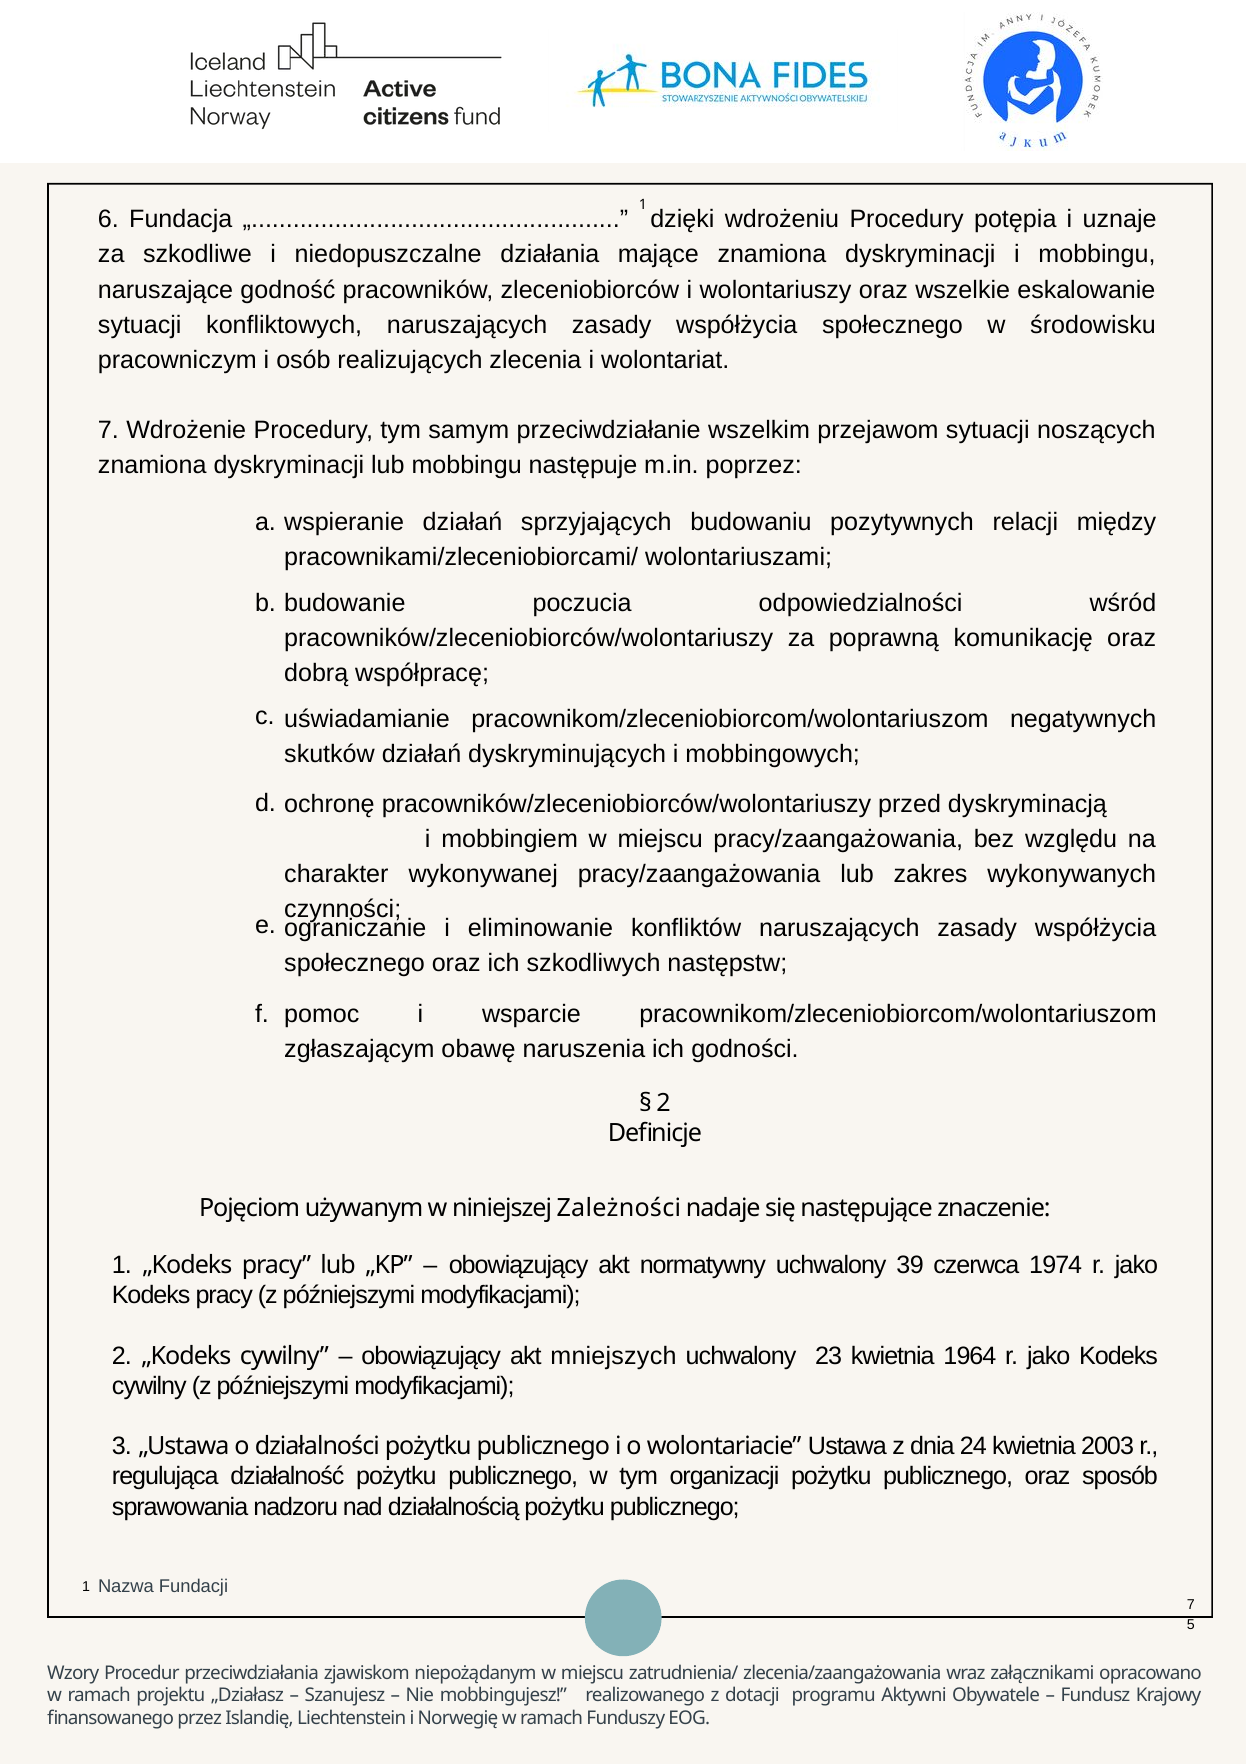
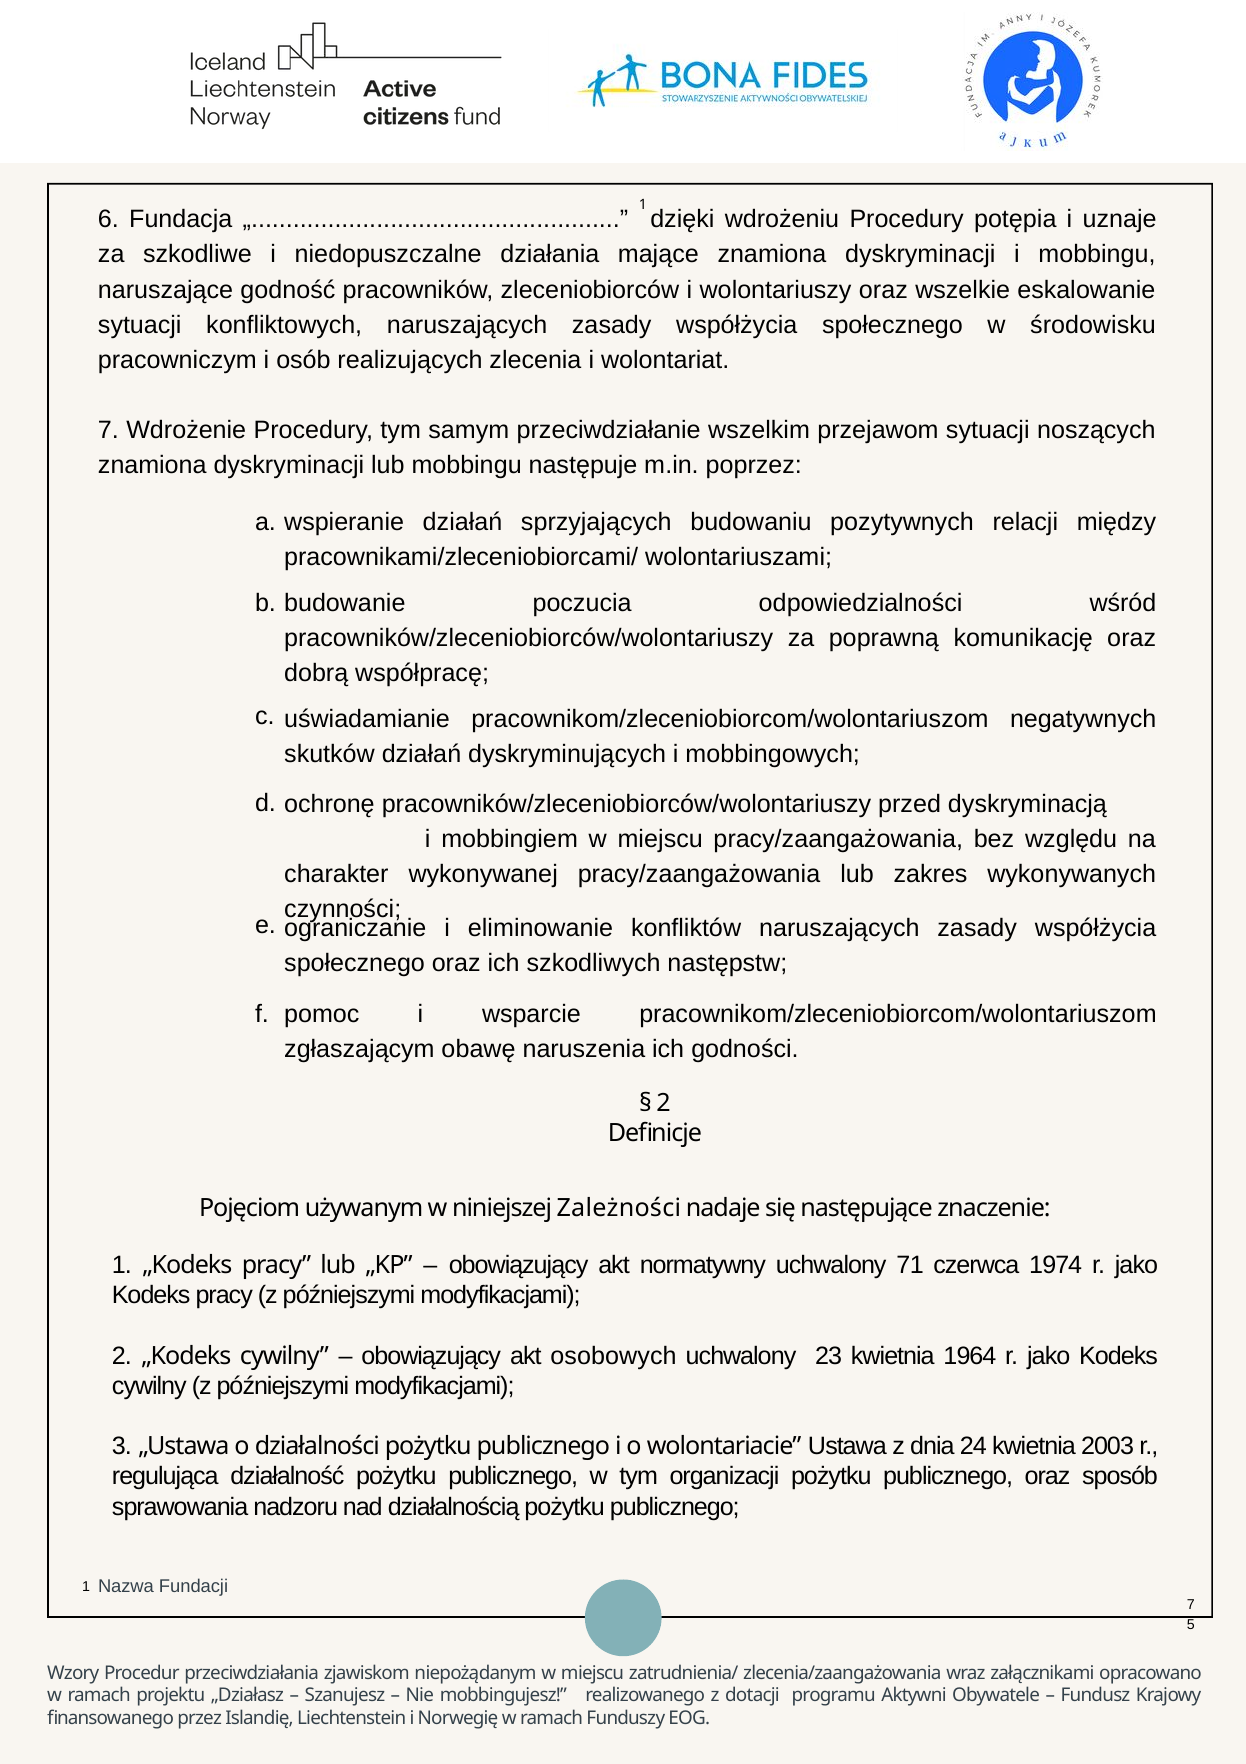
39: 39 -> 71 (910, 1265)
mniejszych: mniejszych -> osobowych (614, 1355)
